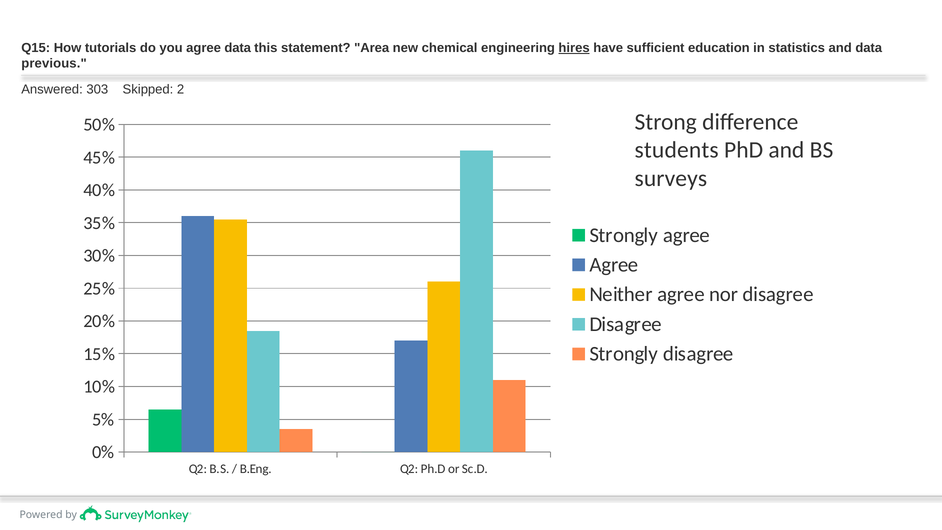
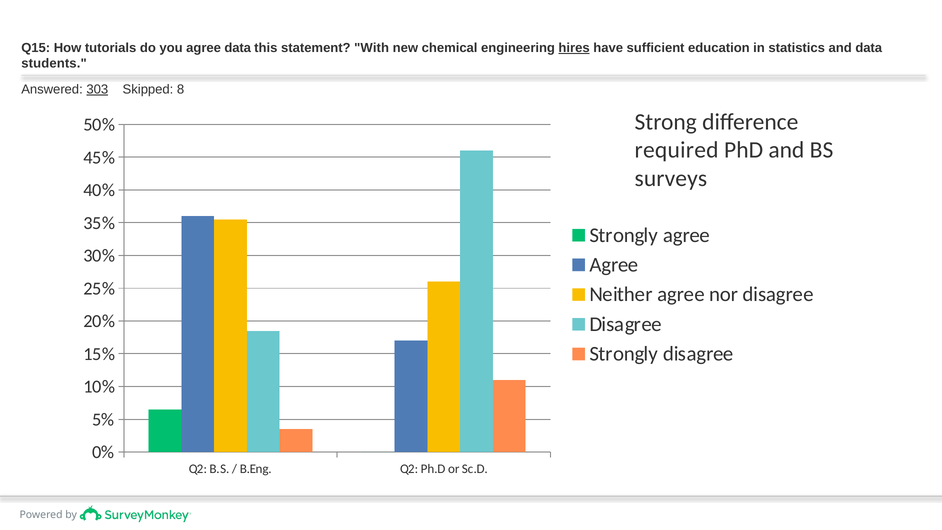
Area: Area -> With (372, 48)
previous: previous -> students (54, 64)
303 underline: none -> present (97, 89)
2: 2 -> 8 (181, 89)
students: students -> required (677, 150)
